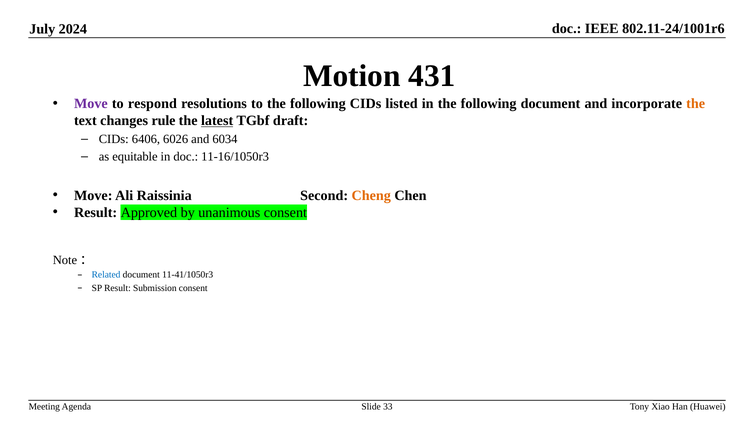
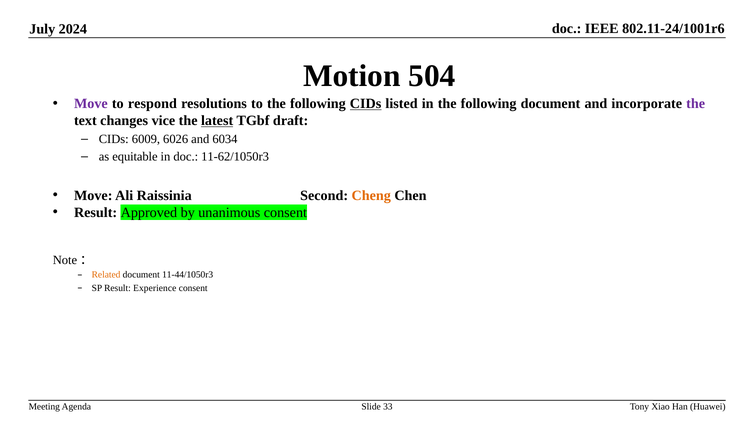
431: 431 -> 504 (432, 76)
CIDs underline: none -> present (366, 104)
the colour: orange -> purple (696, 104)
rule: rule -> vice (163, 121)
6406: 6406 -> 6009 (146, 139)
11-16/1050r3: 11-16/1050r3 -> 11-62/1050r3 (235, 157)
Related colour: blue -> orange (106, 275)
11-41/1050r3: 11-41/1050r3 -> 11-44/1050r3 (188, 275)
Submission: Submission -> Experience (155, 288)
